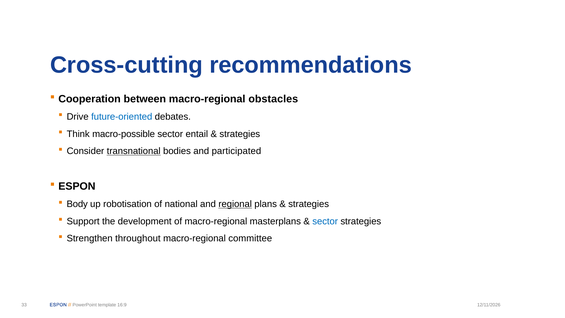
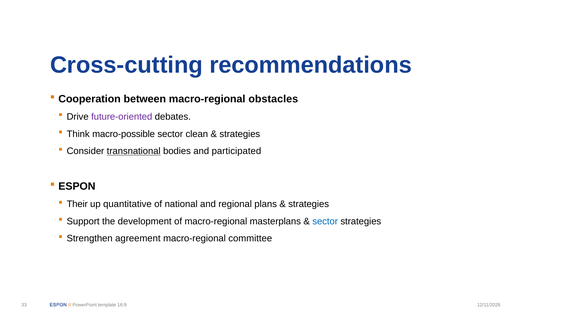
future-oriented colour: blue -> purple (122, 117)
entail: entail -> clean (197, 134)
Body: Body -> Their (77, 204)
robotisation: robotisation -> quantitative (127, 204)
regional underline: present -> none (235, 204)
throughout: throughout -> agreement (138, 238)
